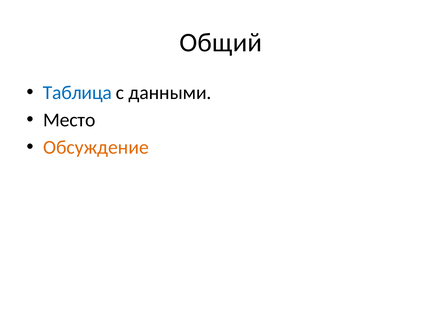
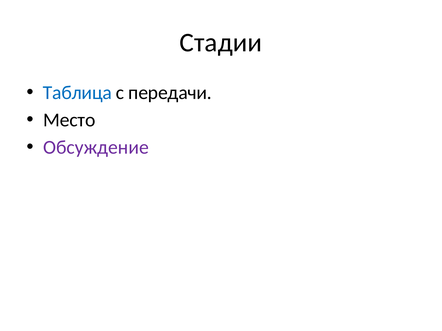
Общий: Общий -> Стадии (221, 43)
данными: данными -> передачи (170, 93)
Обсуждение colour: orange -> purple (96, 148)
